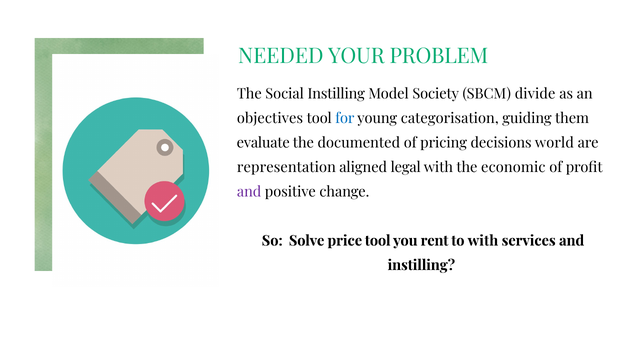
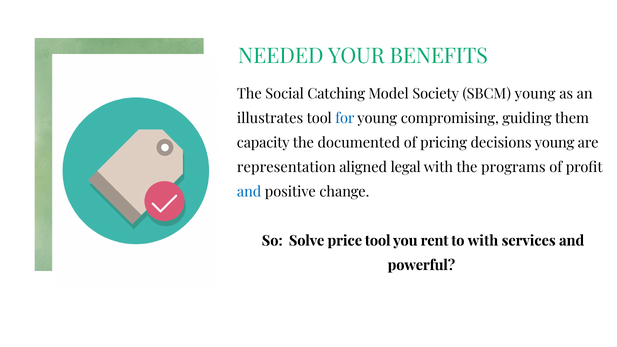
PROBLEM: PROBLEM -> BENEFITS (439, 56)
Social Instilling: Instilling -> Catching (336, 94)
SBCM divide: divide -> young (535, 94)
objectives: objectives -> illustrates (270, 118)
categorisation: categorisation -> compromising (450, 118)
evaluate: evaluate -> capacity (263, 143)
decisions world: world -> young (555, 143)
economic: economic -> programs (513, 167)
and colour: purple -> blue (249, 192)
instilling: instilling -> powerful (421, 265)
